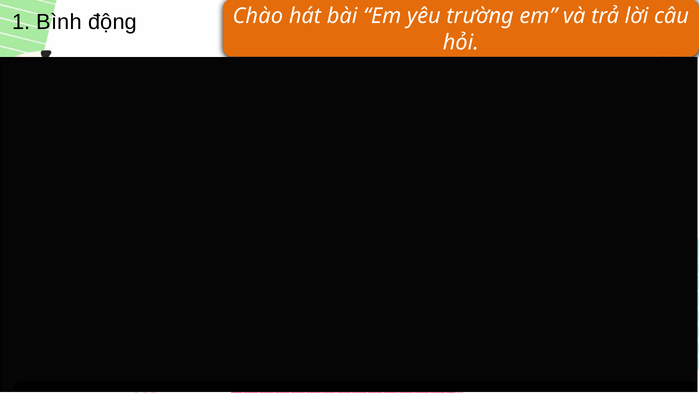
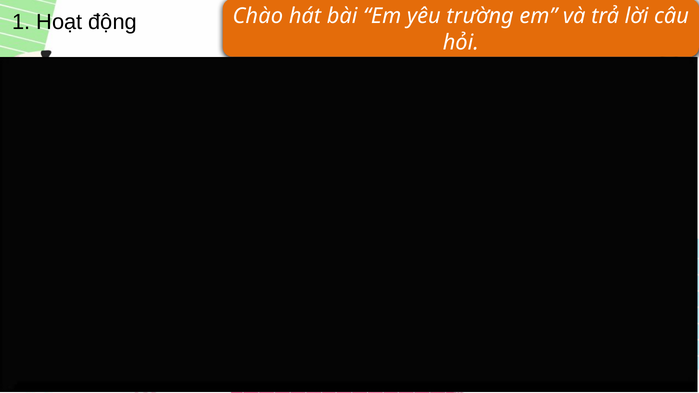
Bình: Bình -> Hoạt (59, 22)
